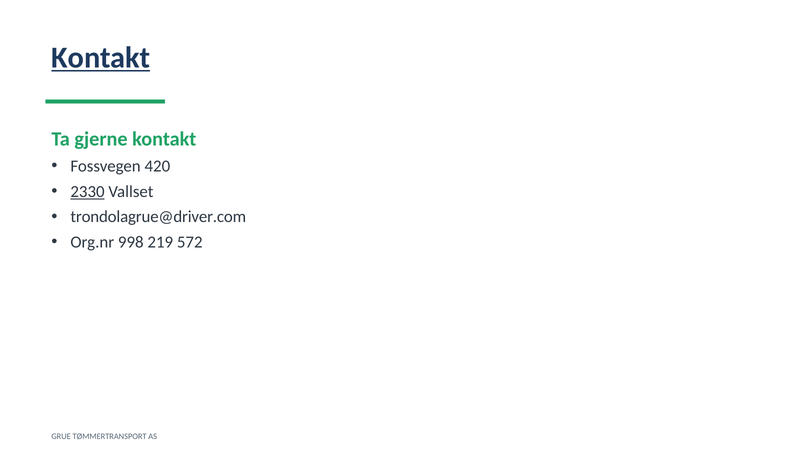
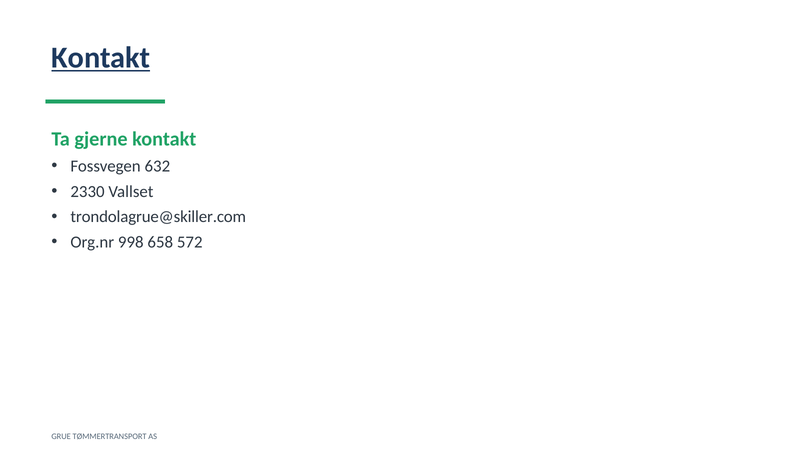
420: 420 -> 632 (157, 166)
2330 underline: present -> none (88, 192)
trondolagrue@driver.com: trondolagrue@driver.com -> trondolagrue@skiller.com (158, 217)
219: 219 -> 658 (160, 242)
